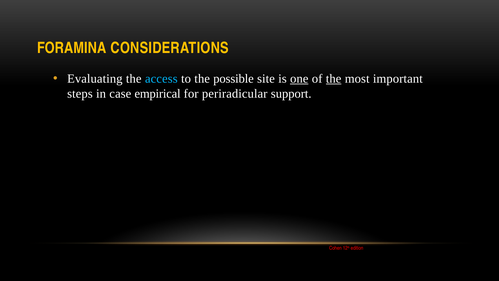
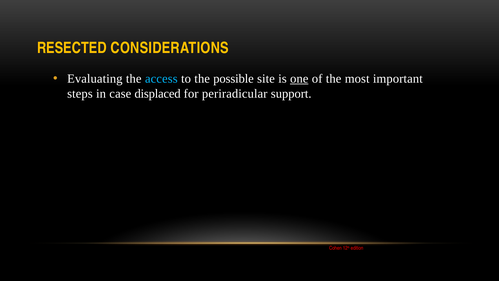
FORAMINA: FORAMINA -> RESECTED (72, 48)
the underline: present -> none (334, 79)
empirical: empirical -> displaced (158, 94)
